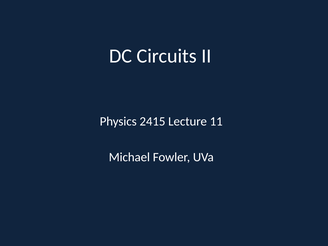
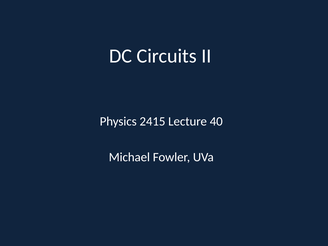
11: 11 -> 40 (216, 122)
